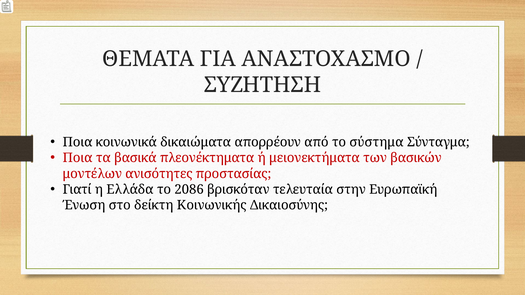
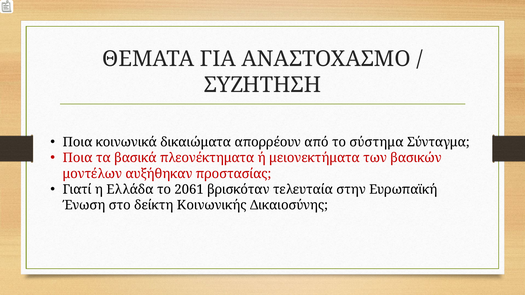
ανισότητες: ανισότητες -> αυξήθηκαν (159, 174)
2086: 2086 -> 2061 (189, 190)
